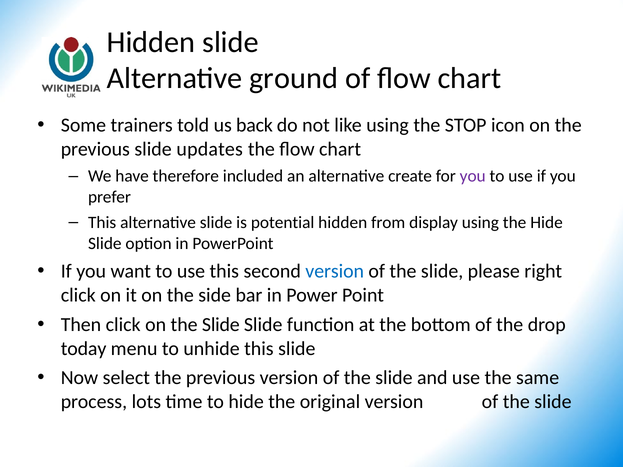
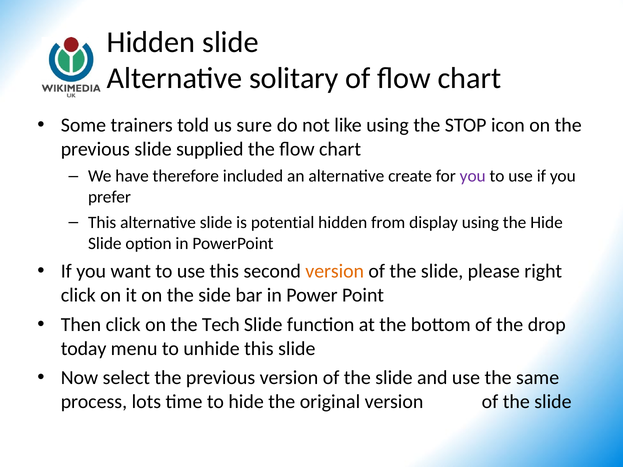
ground: ground -> solitary (294, 78)
back: back -> sure (254, 125)
updates: updates -> supplied (210, 149)
version colour: blue -> orange (335, 272)
on the Slide: Slide -> Tech (221, 325)
